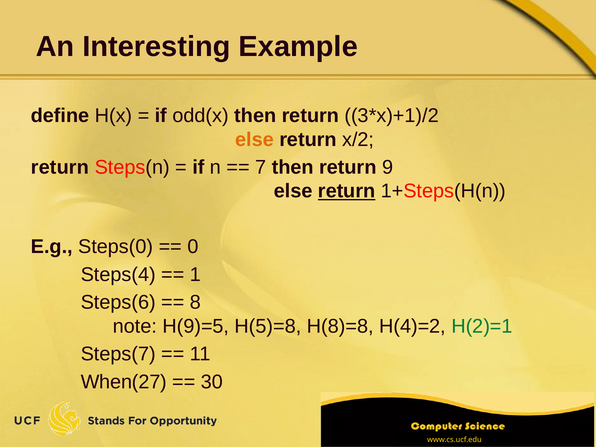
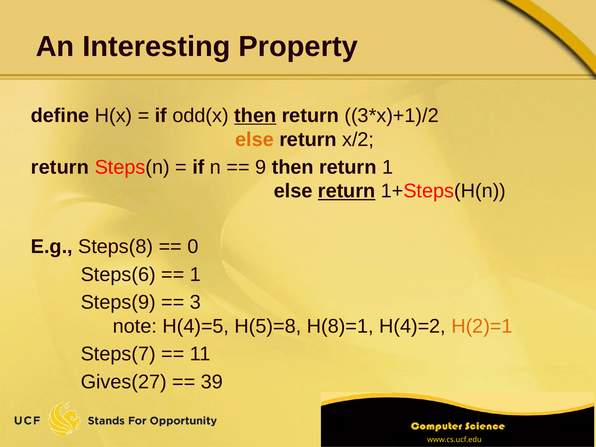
Example: Example -> Property (298, 47)
then underline: none -> present (255, 116)
7: 7 -> 9 (261, 167)
return 9: 9 -> 1 (388, 167)
Steps(0: Steps(0 -> Steps(8 (116, 247)
Steps(4: Steps(4 -> Steps(6 (118, 275)
Steps(6: Steps(6 -> Steps(9 (118, 302)
8: 8 -> 3 (195, 302)
H(9)=5: H(9)=5 -> H(4)=5 (196, 326)
H(8)=8: H(8)=8 -> H(8)=1 (340, 326)
H(2)=1 colour: green -> orange (482, 326)
When(27: When(27 -> Gives(27 (124, 382)
30: 30 -> 39 (212, 382)
